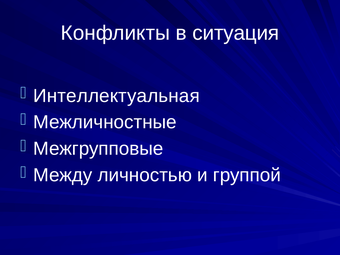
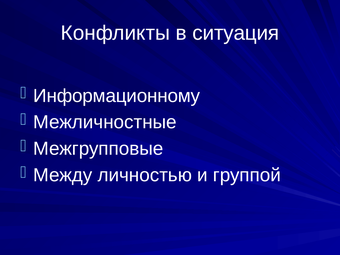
Интеллектуальная: Интеллектуальная -> Информационному (117, 96)
